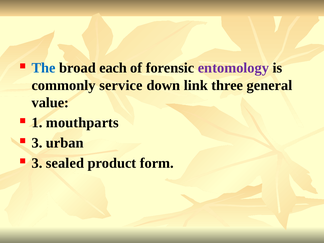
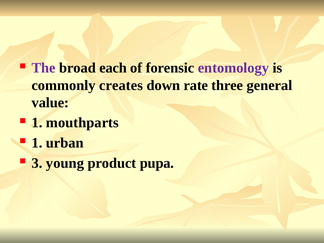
The colour: blue -> purple (44, 68)
service: service -> creates (121, 85)
link: link -> rate (196, 85)
3: 3 -> 1 (37, 143)
sealed: sealed -> young (65, 163)
form: form -> pupa (157, 163)
